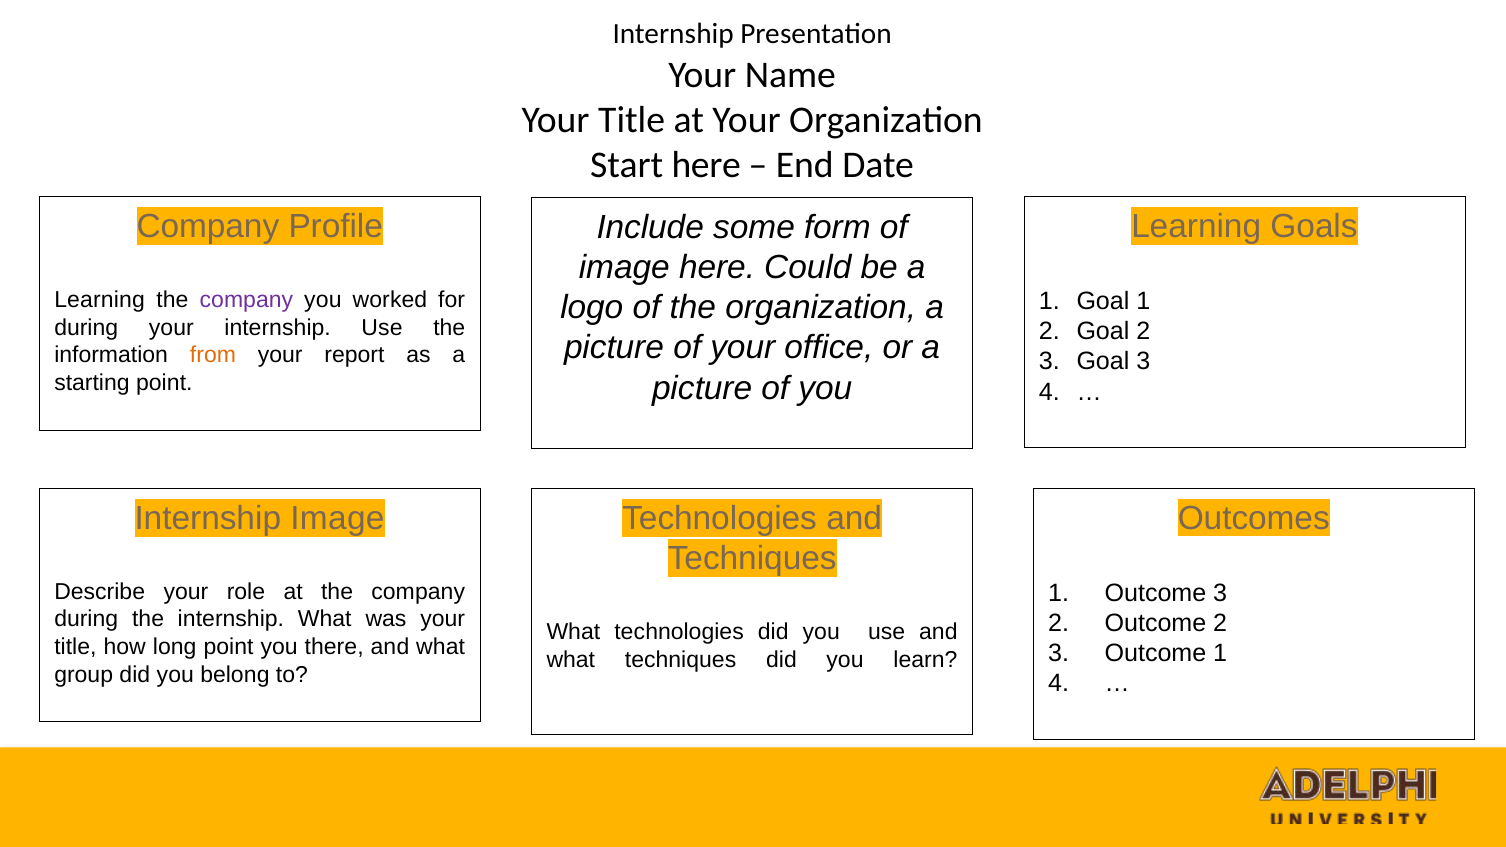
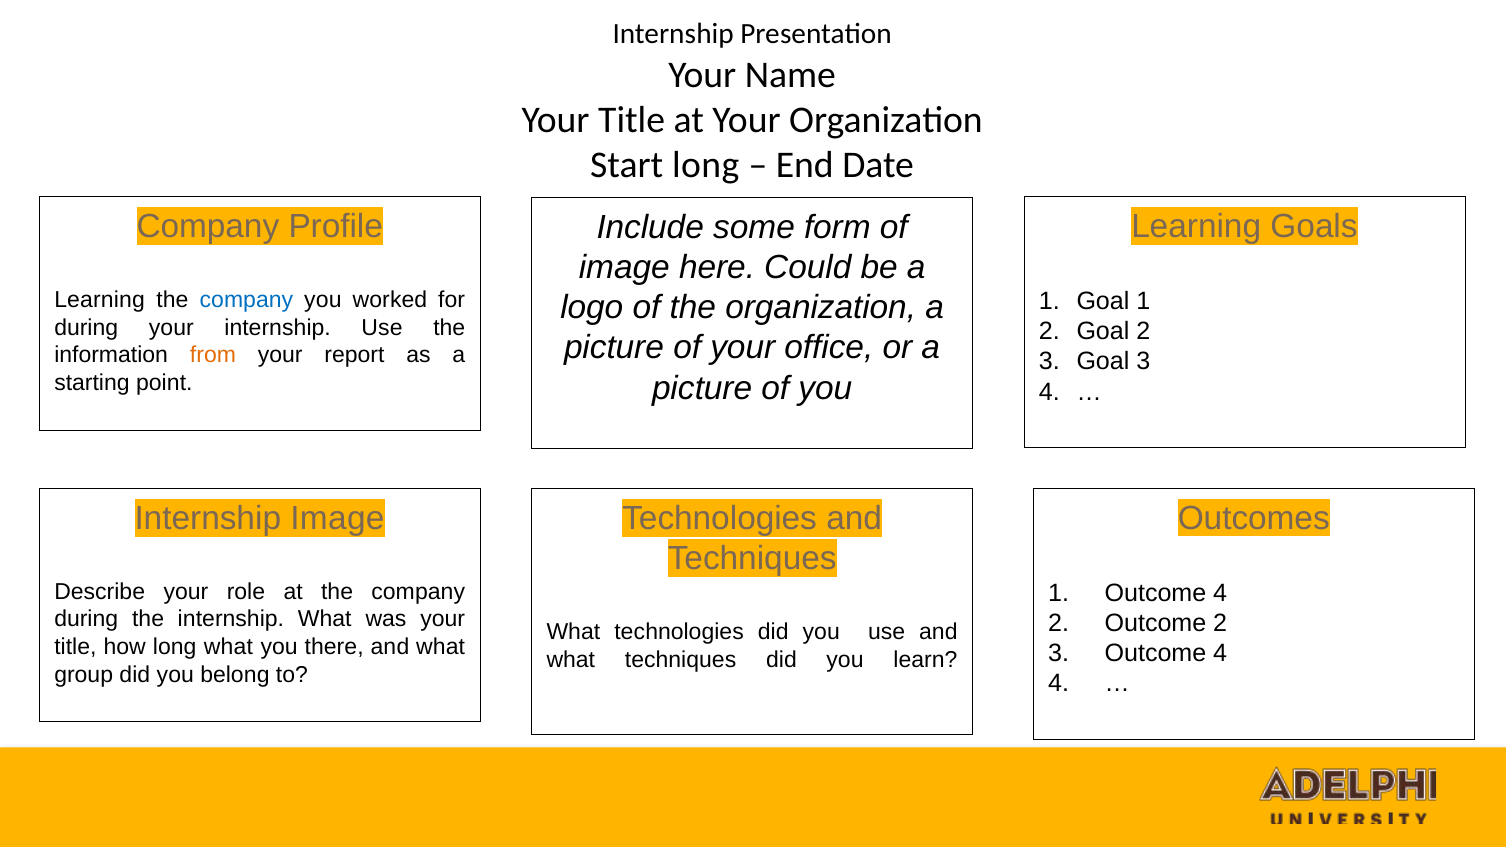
Start here: here -> long (706, 165)
company colour: purple -> blue (246, 300)
1 Outcome 3: 3 -> 4 (1220, 593)
long point: point -> what (228, 647)
3 Outcome 1: 1 -> 4 (1220, 653)
